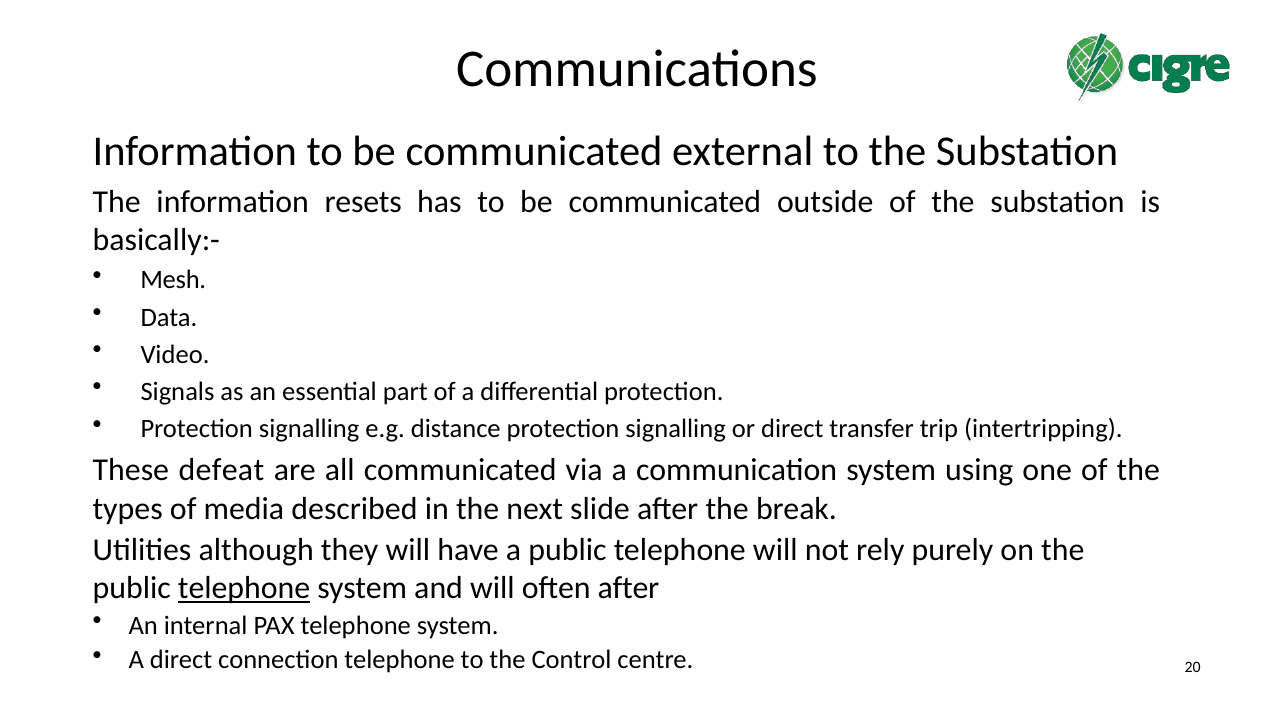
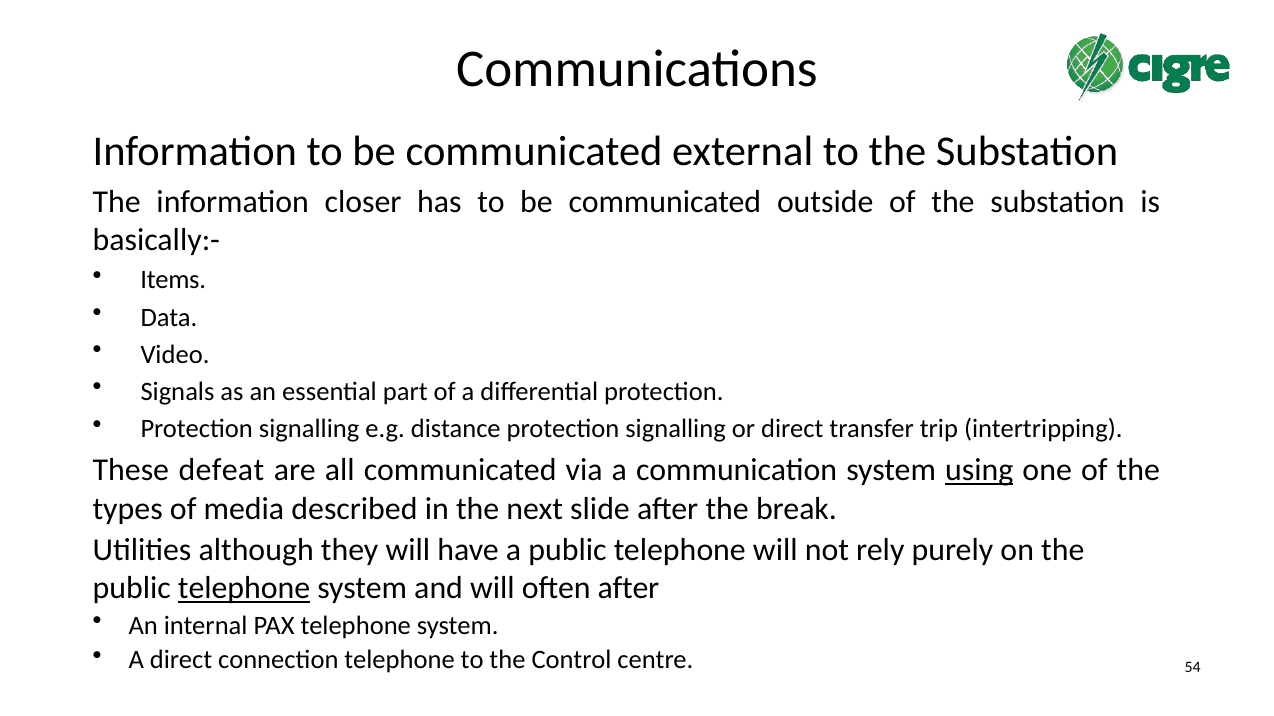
resets: resets -> closer (363, 202)
Mesh: Mesh -> Items (173, 280)
using underline: none -> present (979, 471)
20: 20 -> 54 (1193, 668)
